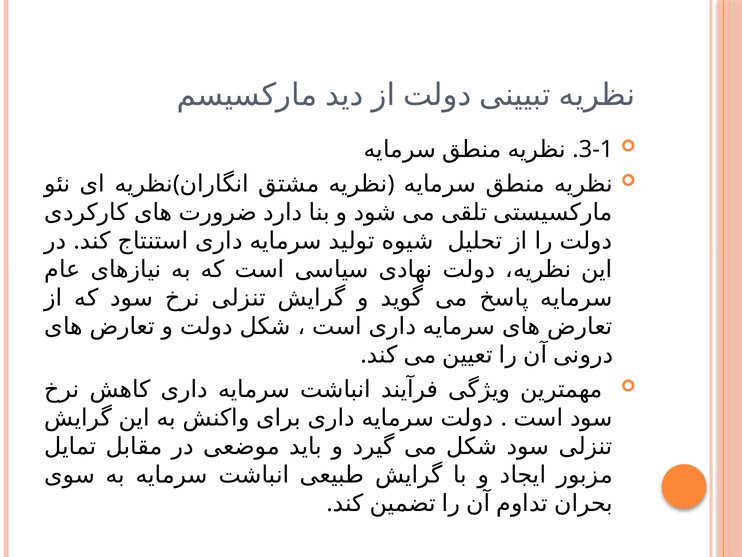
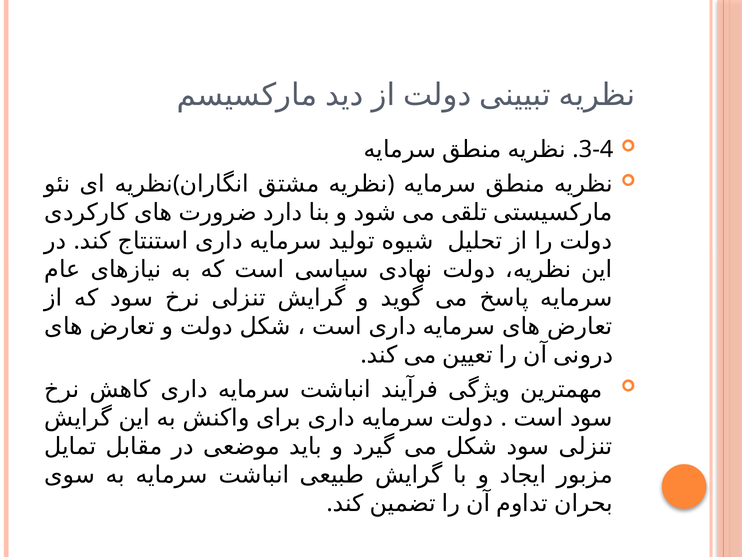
3-1: 3-1 -> 3-4 (596, 149)
